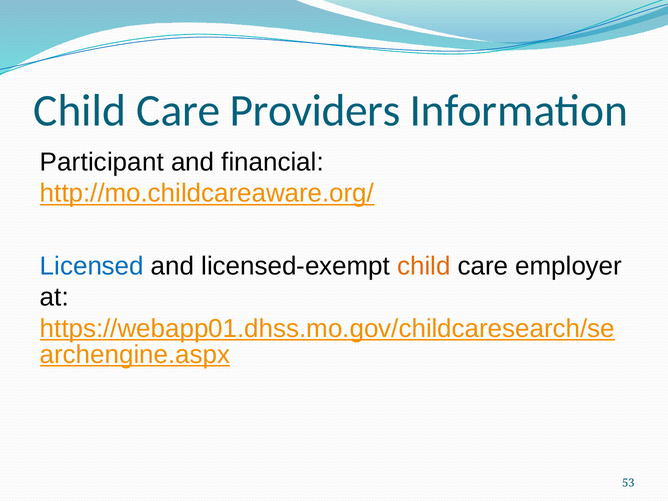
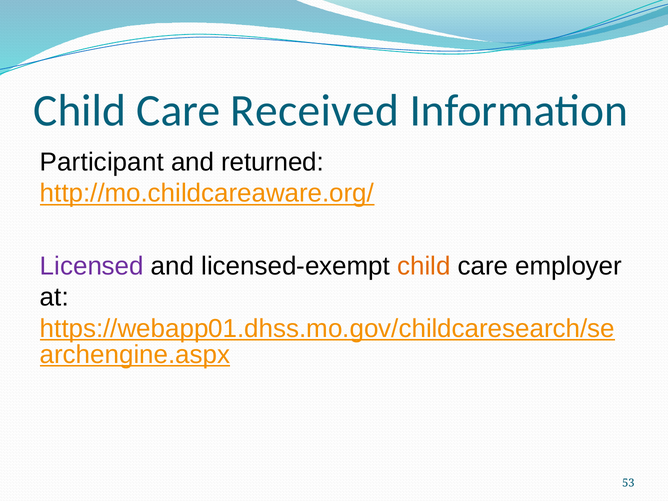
Providers: Providers -> Received (315, 111)
financial: financial -> returned (273, 162)
Licensed colour: blue -> purple (92, 266)
